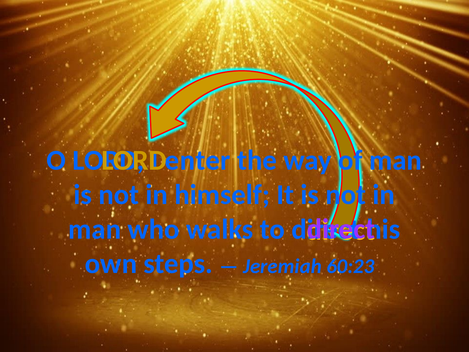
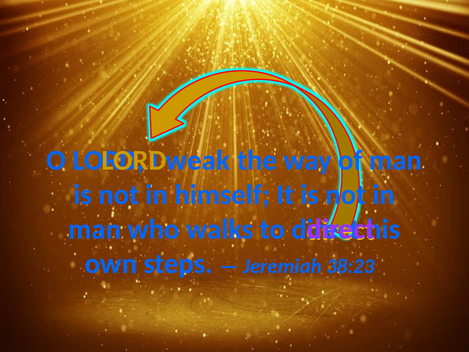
enter: enter -> weak (198, 160)
60:23: 60:23 -> 38:23 (350, 266)
